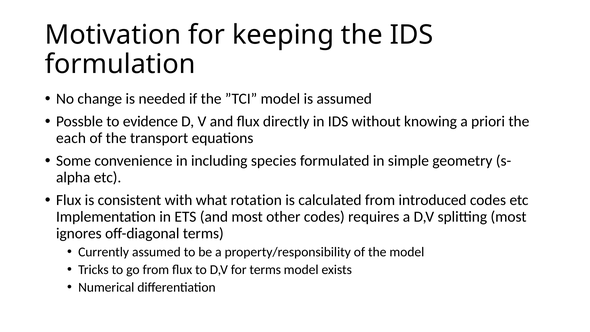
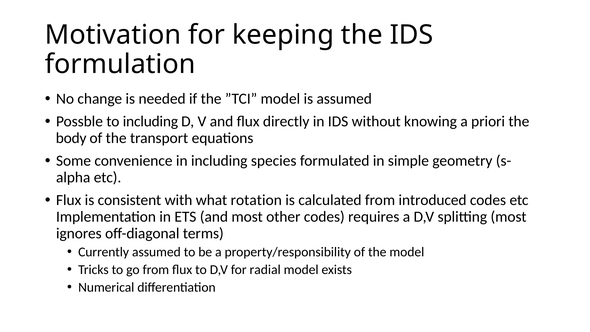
to evidence: evidence -> including (150, 121)
each: each -> body (71, 138)
for terms: terms -> radial (265, 270)
